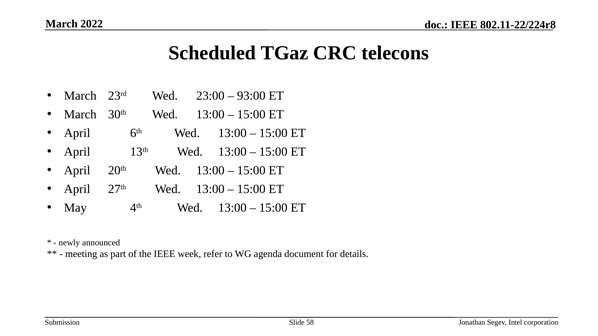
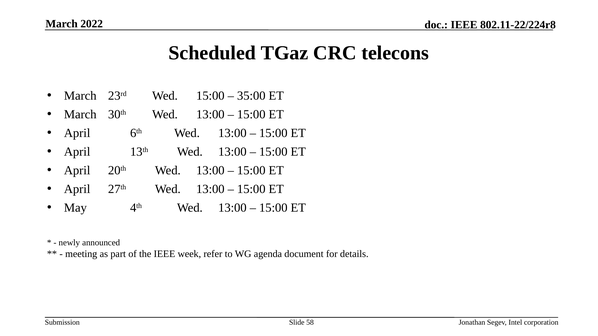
Wed 23:00: 23:00 -> 15:00 (210, 96)
93:00: 93:00 -> 35:00 (251, 96)
